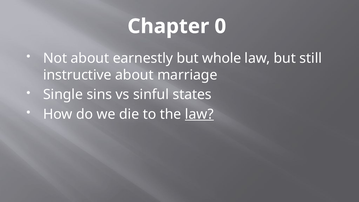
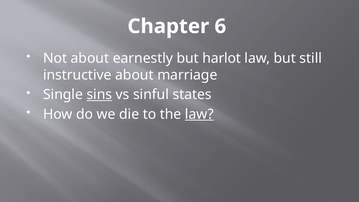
0: 0 -> 6 (220, 26)
whole: whole -> harlot (222, 58)
sins underline: none -> present (99, 95)
